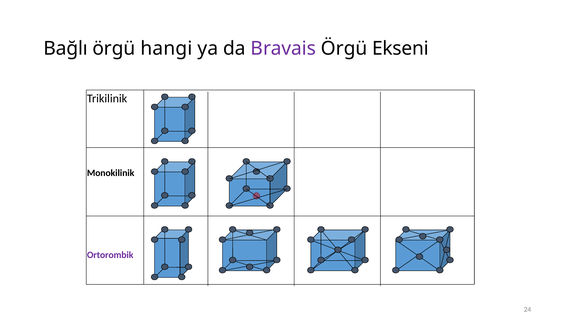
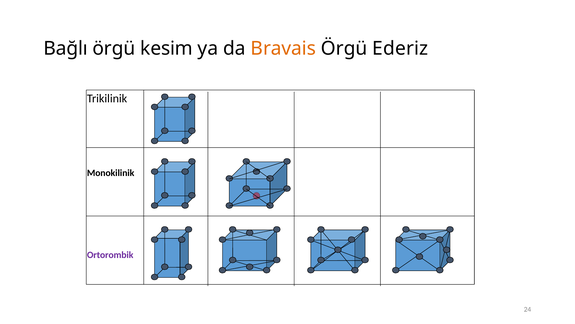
hangi: hangi -> kesim (167, 48)
Bravais colour: purple -> orange (283, 48)
Ekseni: Ekseni -> Ederiz (400, 48)
